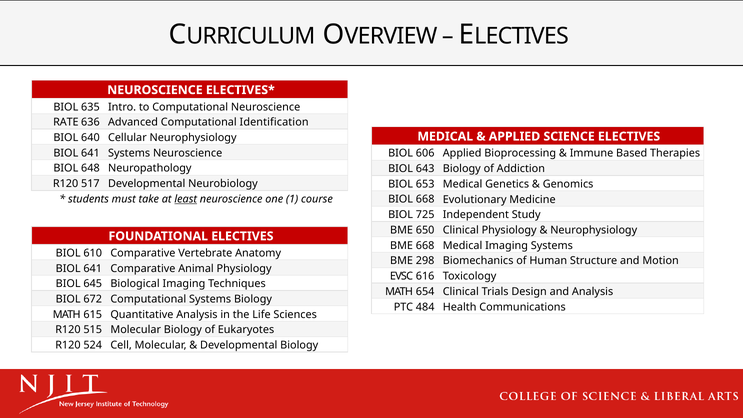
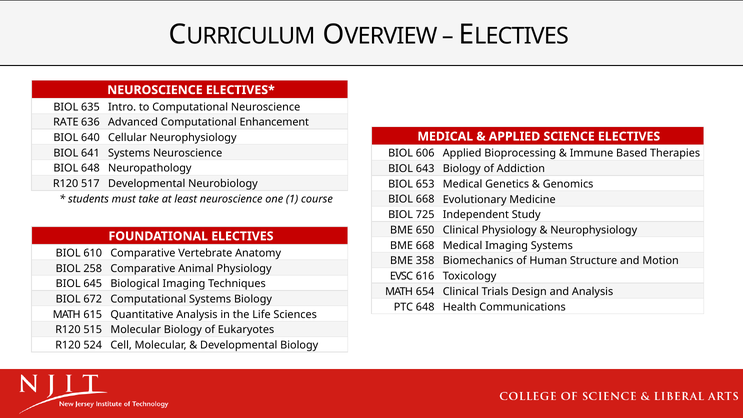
Identification: Identification -> Enhancement (274, 122)
least underline: present -> none (186, 199)
298: 298 -> 358 (425, 261)
641: 641 -> 258 (93, 268)
PTC 484: 484 -> 648 (425, 307)
